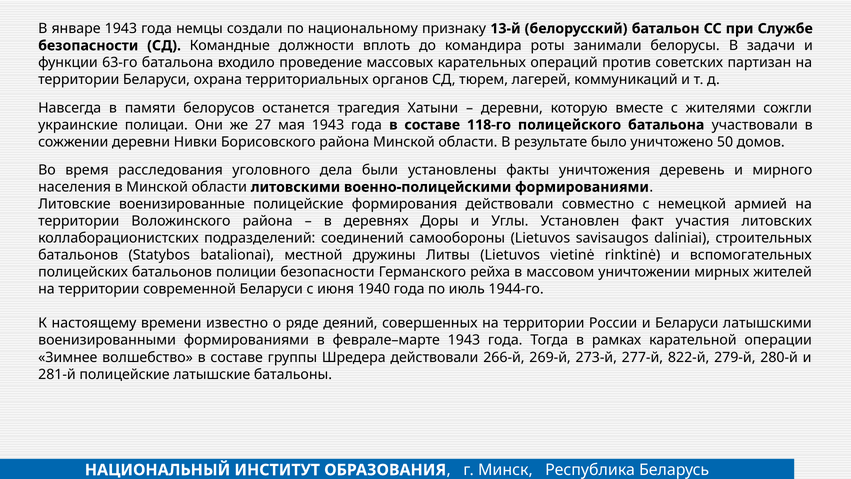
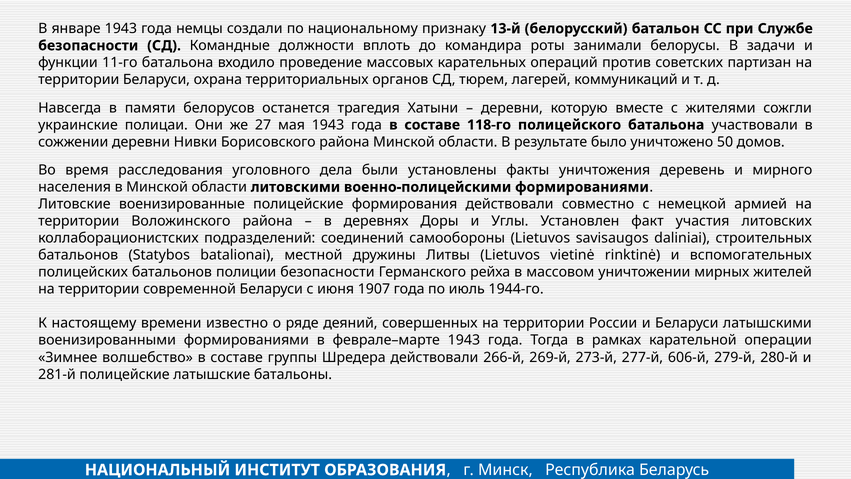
63-го: 63-го -> 11-го (120, 63)
1940: 1940 -> 1907 (374, 289)
822-й: 822-й -> 606-й (689, 357)
